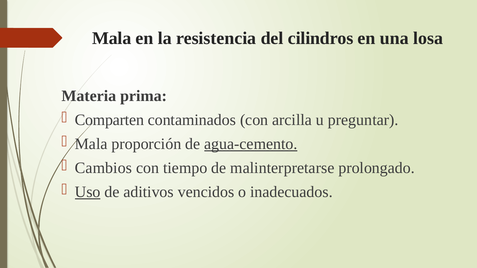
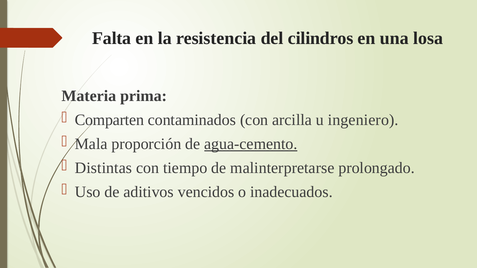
Mala: Mala -> Falta (112, 38)
preguntar: preguntar -> ingeniero (363, 120)
Cambios: Cambios -> Distintas (104, 168)
Uso underline: present -> none (88, 192)
